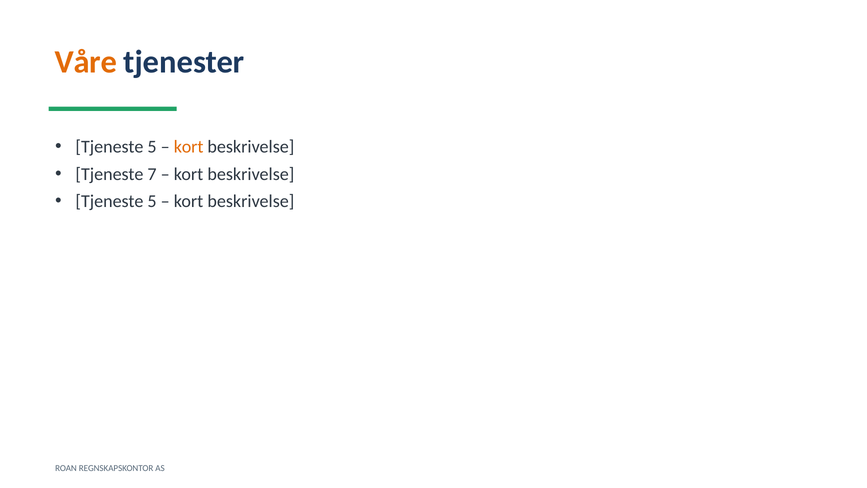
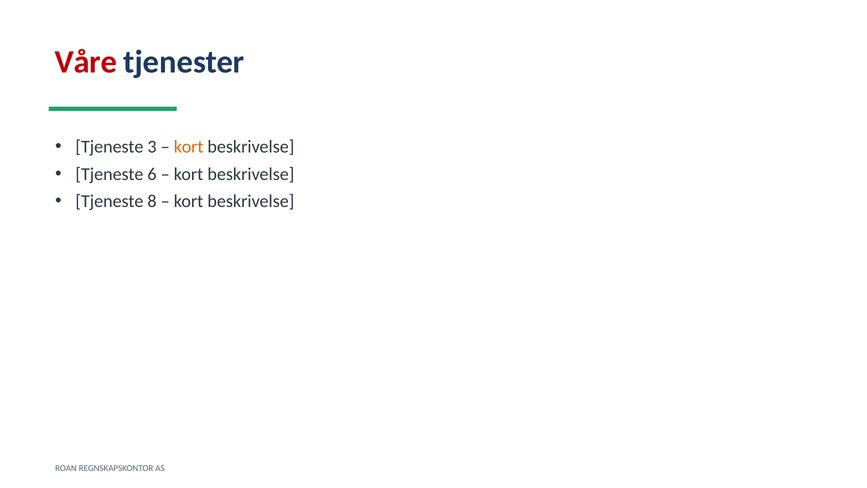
Våre colour: orange -> red (86, 62)
5: 5 -> 3 (152, 147)
7: 7 -> 6 (152, 174)
5: 5 -> 8 (152, 201)
